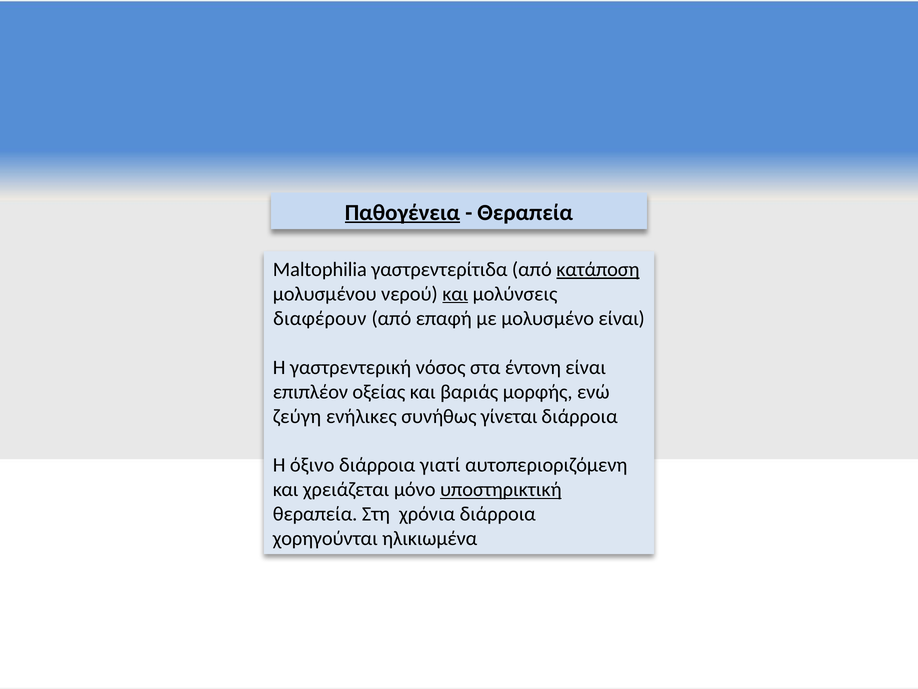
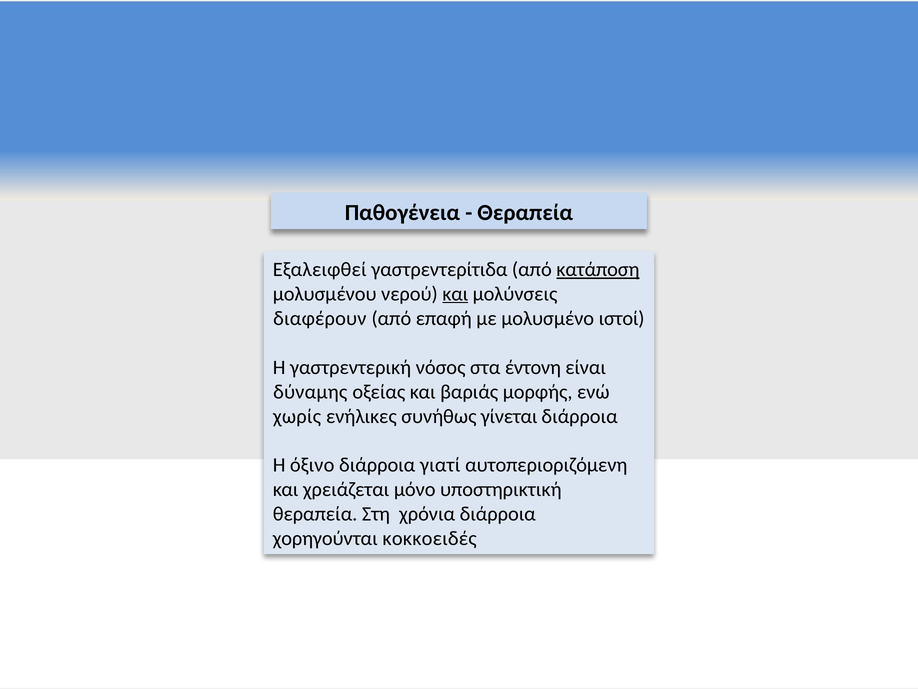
Παθογένεια underline: present -> none (402, 212)
Maltophilia: Maltophilia -> Εξαλειφθεί (320, 269)
μολυσμένο είναι: είναι -> ιστοί (622, 318)
επιπλέον: επιπλέον -> δύναμης (310, 392)
ζεύγη: ζεύγη -> χωρίς (297, 416)
υποστηρικτική underline: present -> none (501, 489)
ηλικιωμένα: ηλικιωμένα -> κοκκοειδές (430, 538)
